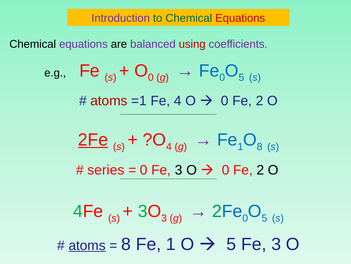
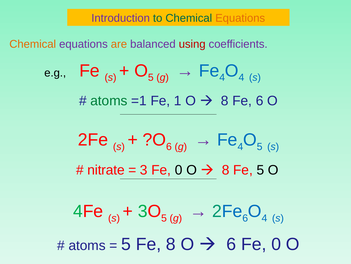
Equations colour: red -> orange (240, 18)
Chemical colour: black -> orange (33, 44)
are colour: black -> orange (119, 44)
0: 0 -> 5 (151, 77)
0: 0 -> 4 (222, 77)
5: 5 -> 4 (241, 77)
atoms colour: red -> green (109, 101)
Fe 4: 4 -> 1 (178, 101)
0: 0 -> 8 (225, 101)
2: 2 -> 6 (260, 101)
2Fe underline: present -> none (93, 140)
4: 4 -> 6 (169, 146)
1: 1 -> 4 (240, 146)
8: 8 -> 5 (260, 146)
series: series -> nitrate (106, 170)
0: 0 -> 3 (144, 170)
3: 3 -> 0 (179, 170)
0: 0 -> 8 (226, 170)
2: 2 -> 5 (260, 170)
3: 3 -> 5 (164, 218)
2Fe 0: 0 -> 6 (245, 218)
5: 5 -> 4 (264, 218)
atoms underline: present -> none (87, 245)
8: 8 -> 5 (126, 244)
1: 1 -> 8 (171, 244)
5: 5 -> 6 (231, 244)
3: 3 -> 0 (276, 244)
